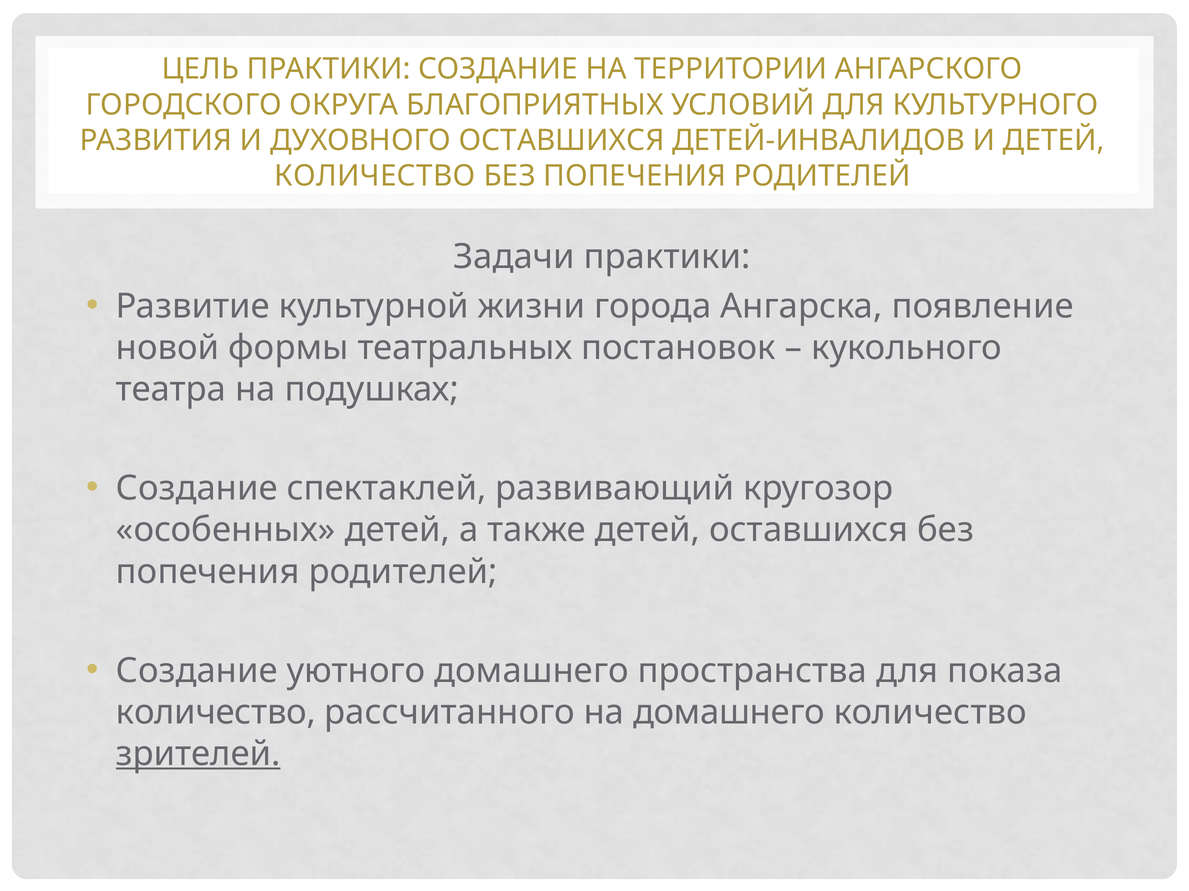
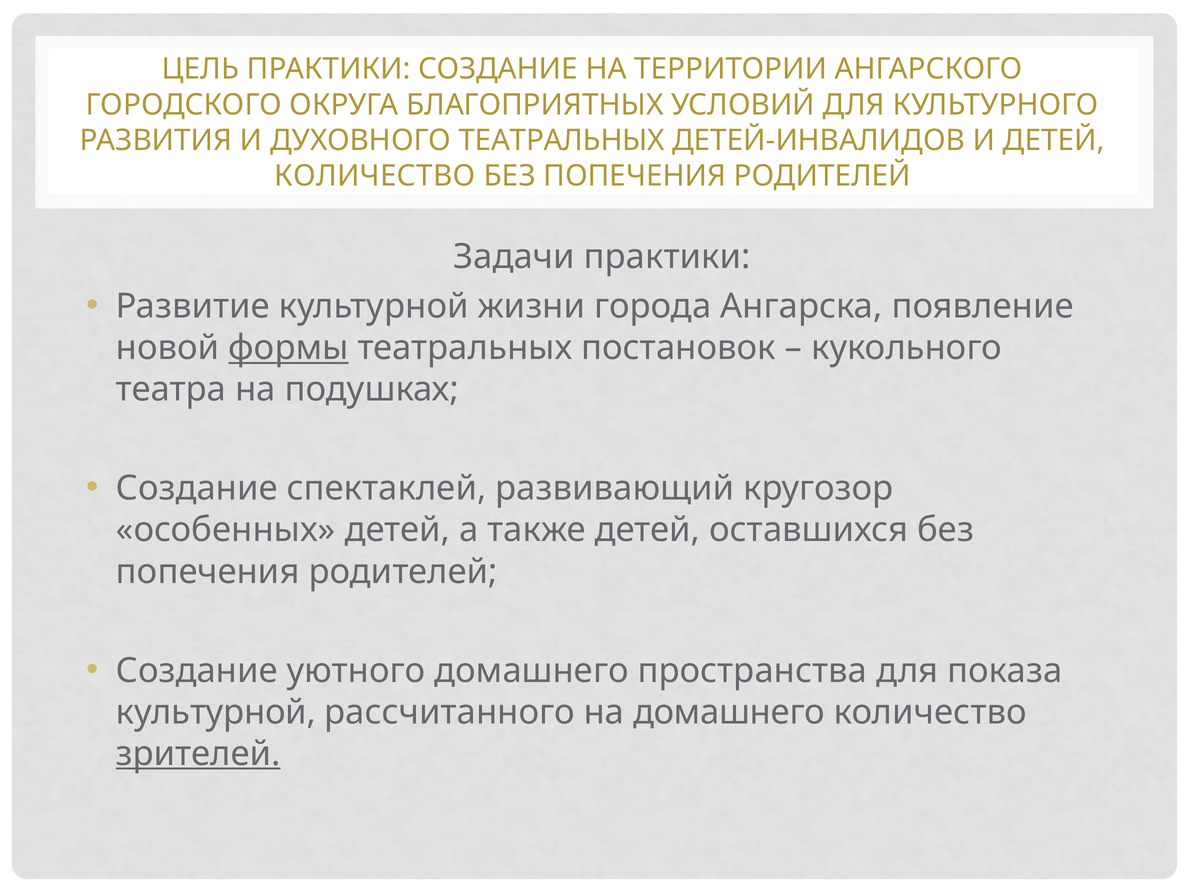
ДУХОВНОГО ОСТАВШИХСЯ: ОСТАВШИХСЯ -> ТЕАТРАЛЬНЫХ (562, 141)
формы underline: none -> present (288, 348)
количество: количество -> культурной (216, 713)
